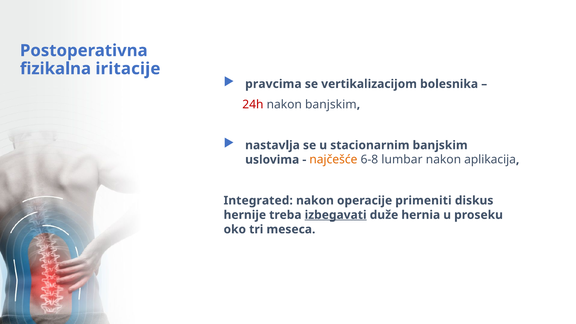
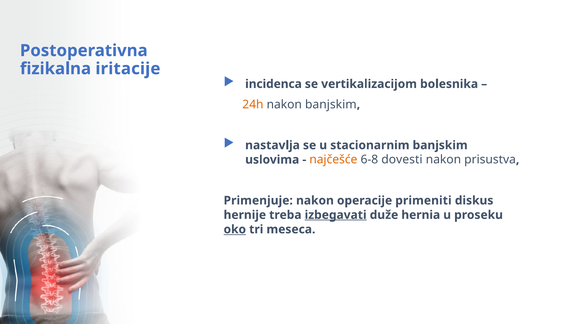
pravcima: pravcima -> incidenca (273, 84)
24h colour: red -> orange (253, 104)
lumbar: lumbar -> dovesti (402, 160)
aplikacija: aplikacija -> prisustva (490, 160)
Integrated: Integrated -> Primenjuje (258, 201)
oko underline: none -> present (235, 229)
